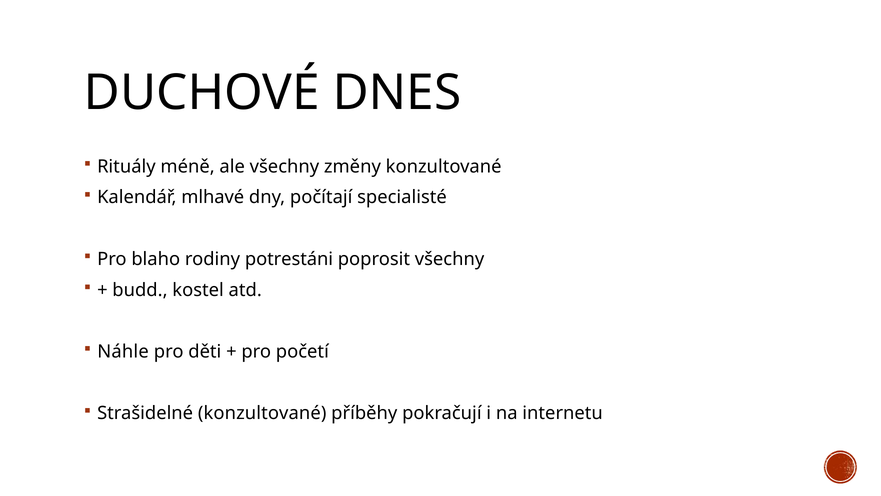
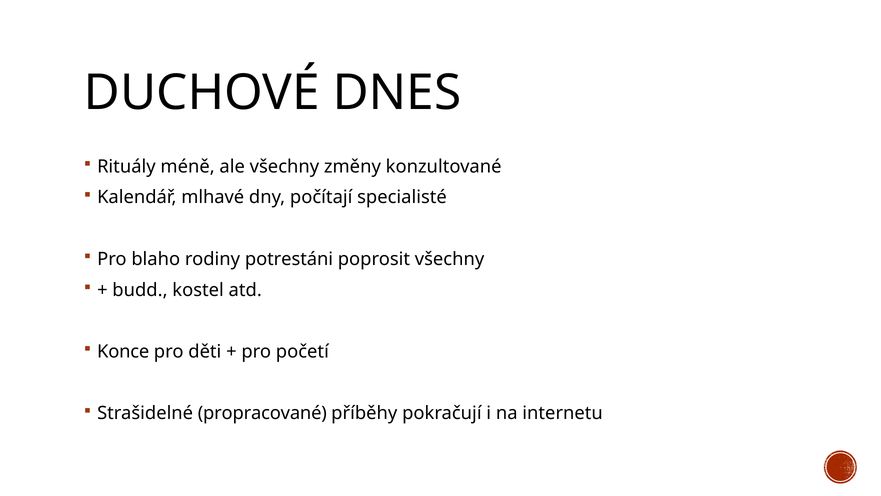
Náhle: Náhle -> Konce (123, 351)
Strašidelné konzultované: konzultované -> propracované (262, 413)
